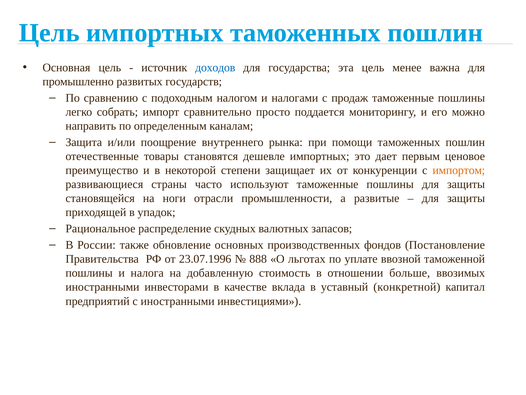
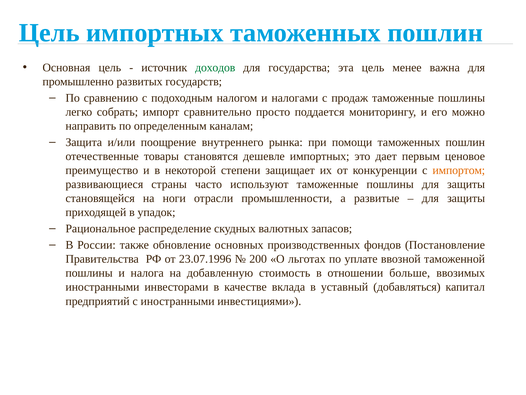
доходов colour: blue -> green (215, 67)
888: 888 -> 200 (258, 259)
конкретной: конкретной -> добавляться (407, 287)
